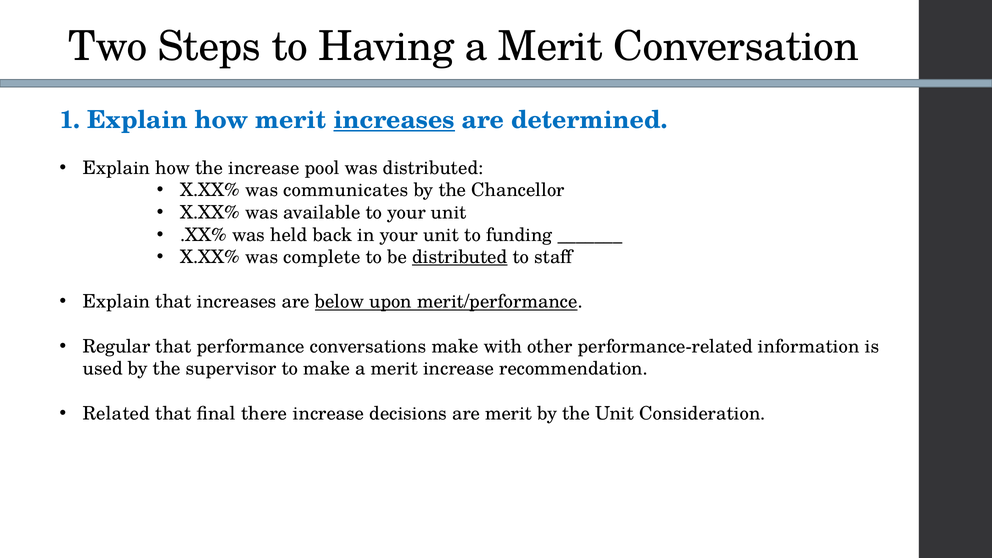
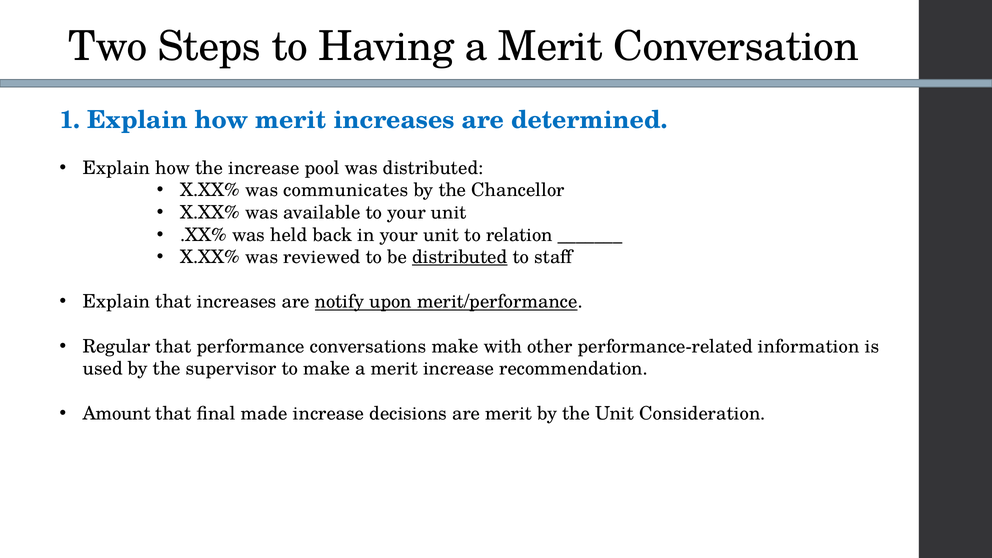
increases underline: present -> none (394, 120)
funding: funding -> relation (519, 235)
complete: complete -> reviewed (322, 257)
below: below -> notify (340, 302)
Related: Related -> Amount (117, 413)
there: there -> made (264, 413)
